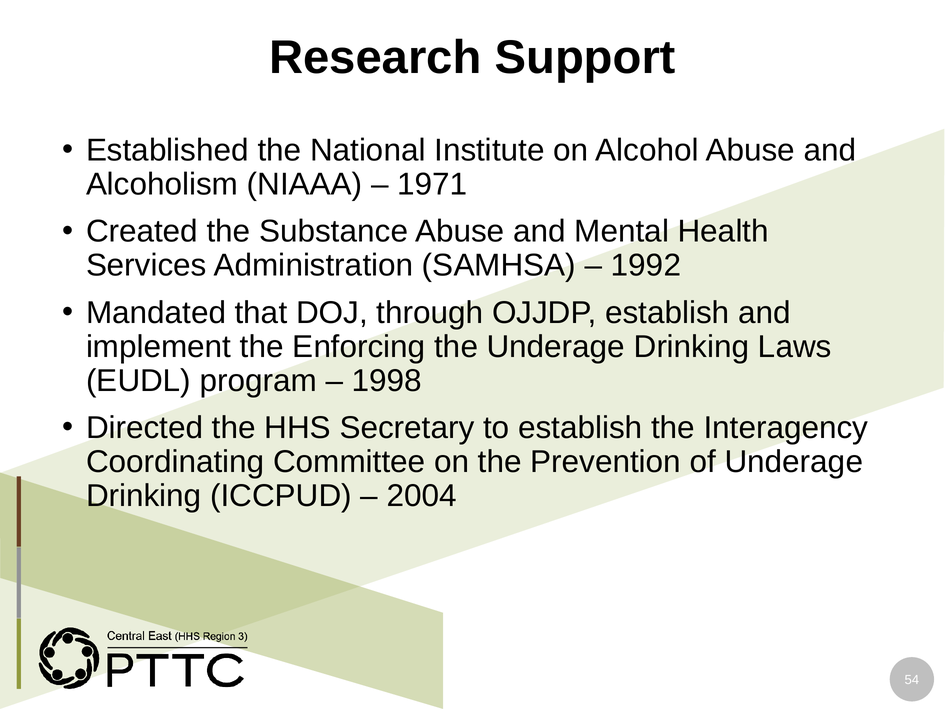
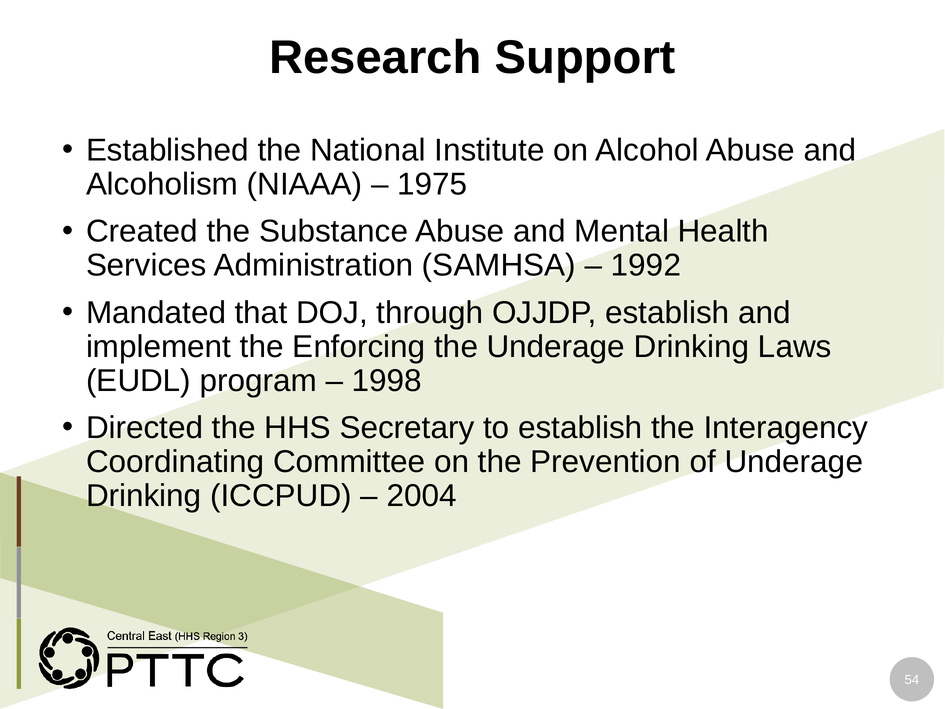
1971: 1971 -> 1975 (432, 184)
